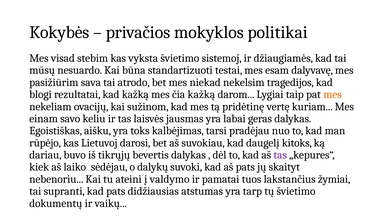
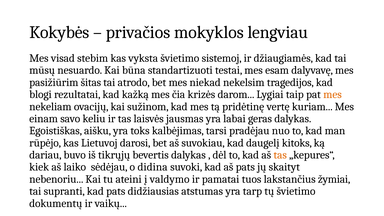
politikai: politikai -> lengviau (278, 32)
sava: sava -> šitas (91, 82)
čia kažką: kažką -> krizės (201, 94)
tas colour: purple -> orange (280, 155)
dalykų: dalykų -> didina (153, 167)
